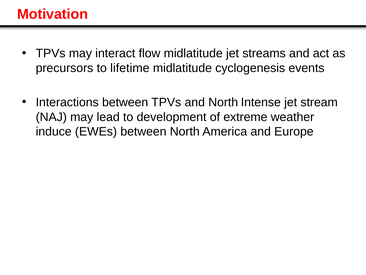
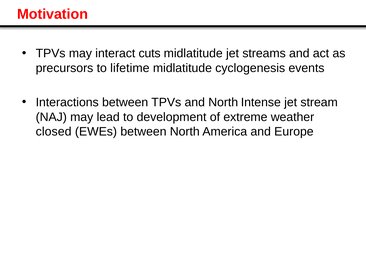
flow: flow -> cuts (150, 53)
induce: induce -> closed (54, 131)
